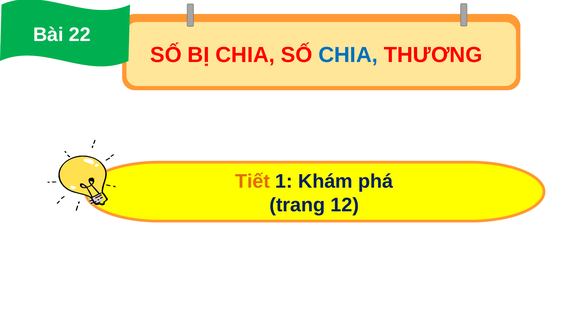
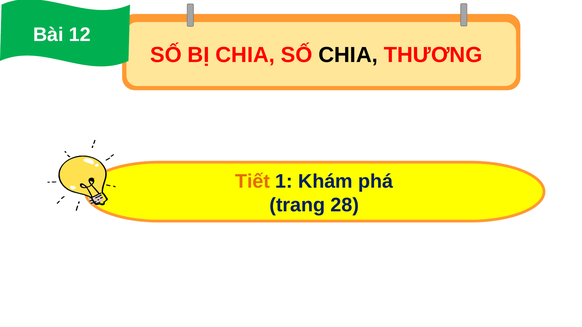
22: 22 -> 12 (80, 35)
CHIA colour: blue -> black (348, 55)
12: 12 -> 28 (345, 205)
